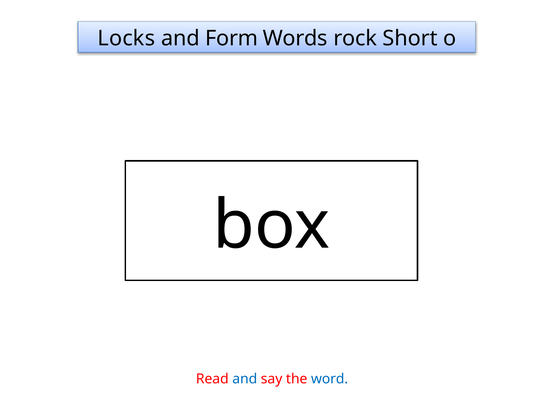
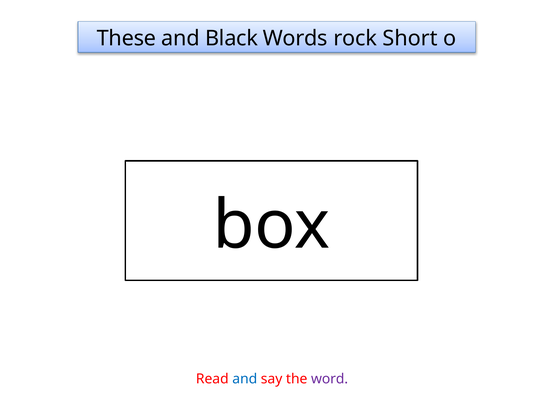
Locks: Locks -> These (126, 38)
Form: Form -> Black (232, 38)
word colour: blue -> purple (330, 379)
